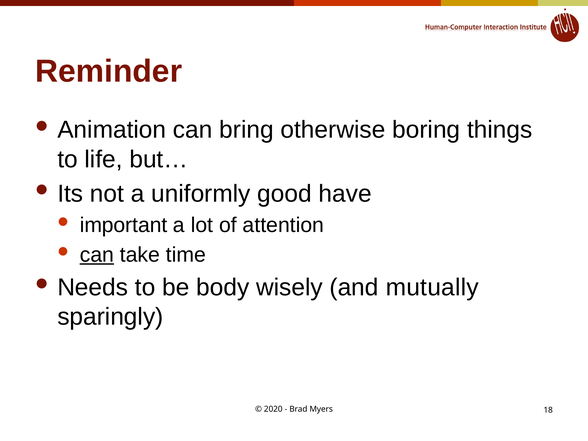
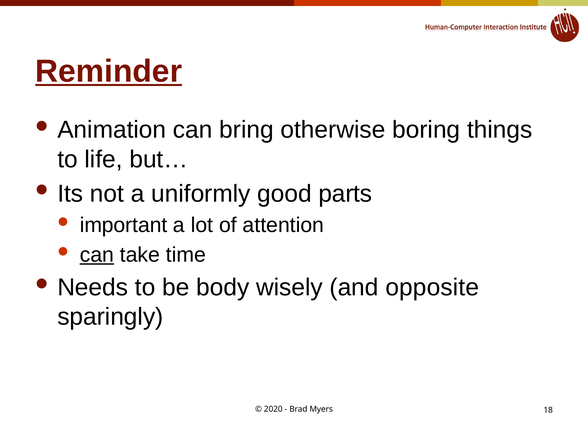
Reminder underline: none -> present (109, 71)
have: have -> parts (345, 194)
mutually: mutually -> opposite (432, 287)
